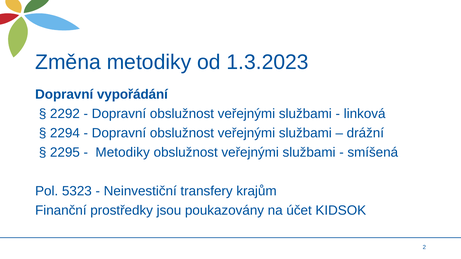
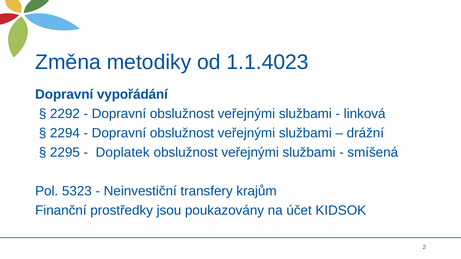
1.3.2023: 1.3.2023 -> 1.1.4023 (268, 62)
Metodiky: Metodiky -> Doplatek (123, 153)
